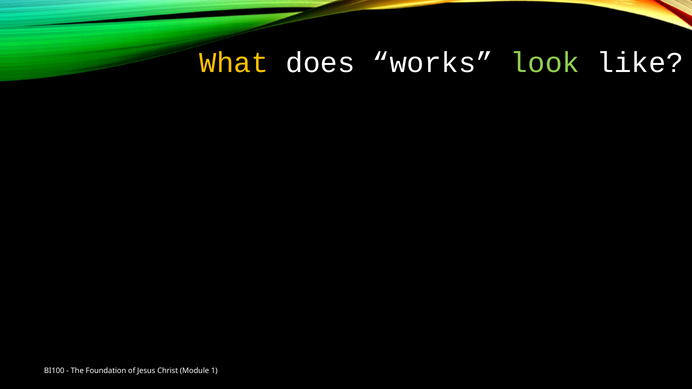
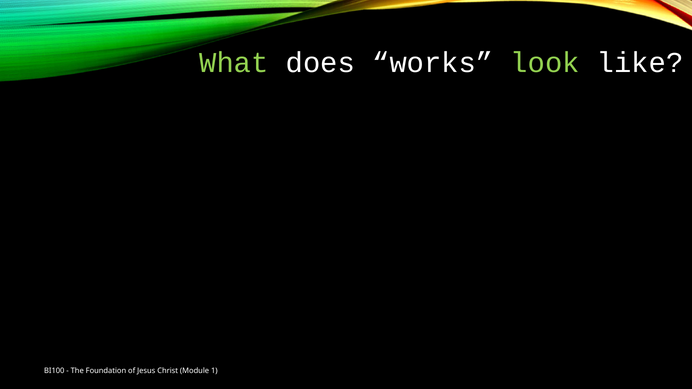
What colour: yellow -> light green (234, 63)
